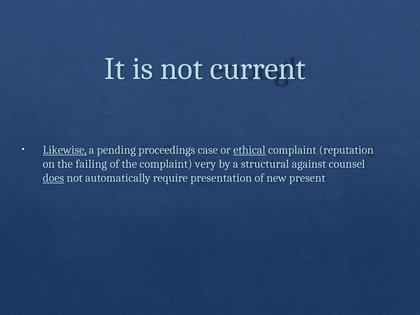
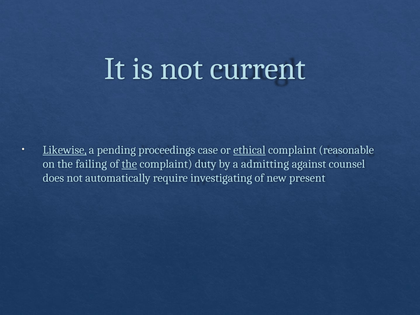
reputation: reputation -> reasonable (346, 150)
the underline: none -> present (129, 164)
very: very -> duty (206, 164)
structural: structural -> admitting (265, 164)
does underline: present -> none (53, 178)
presentation: presentation -> investigating (221, 178)
